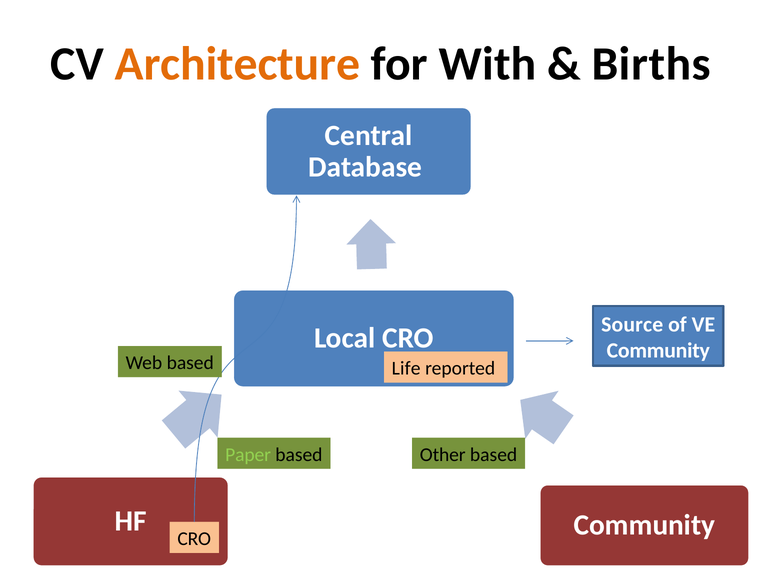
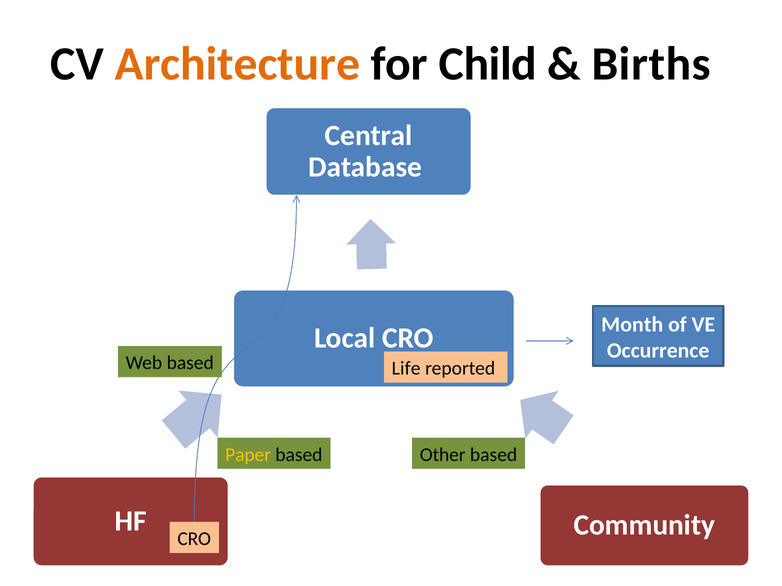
With: With -> Child (488, 64)
Source: Source -> Month (632, 325)
Community: Community -> Occurrence (658, 351)
Paper colour: light green -> yellow (248, 455)
